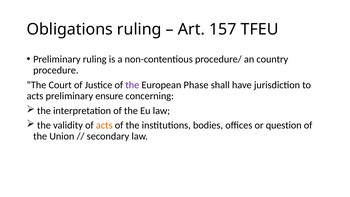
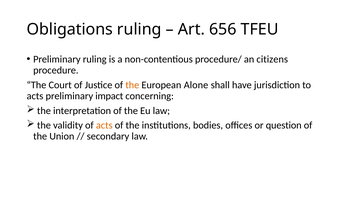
157: 157 -> 656 (223, 29)
country: country -> citizens (272, 59)
the colour: purple -> orange (132, 85)
Phase: Phase -> Alone (196, 85)
ensure: ensure -> impact (109, 96)
